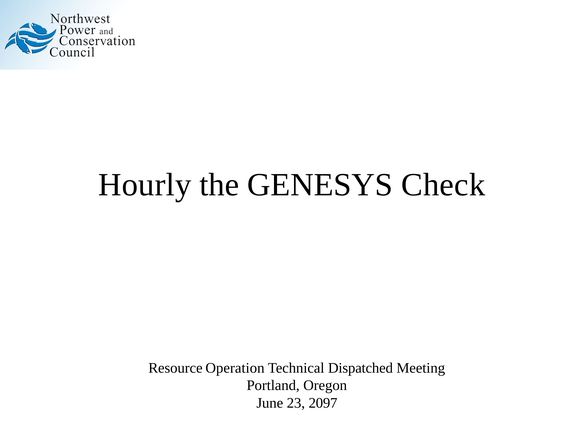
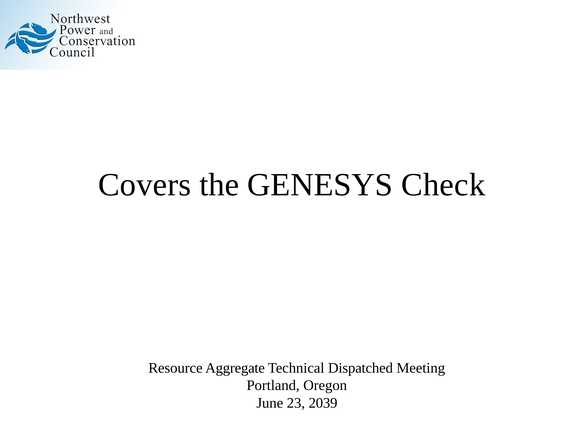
Hourly: Hourly -> Covers (145, 185)
Operation: Operation -> Aggregate (235, 368)
2097: 2097 -> 2039 (323, 403)
